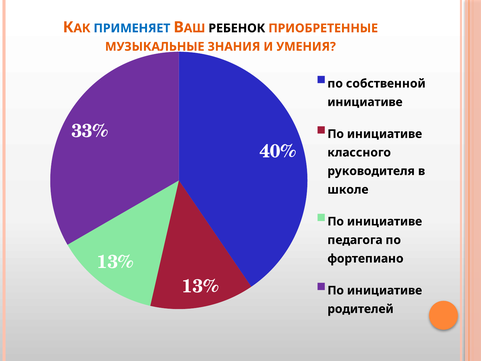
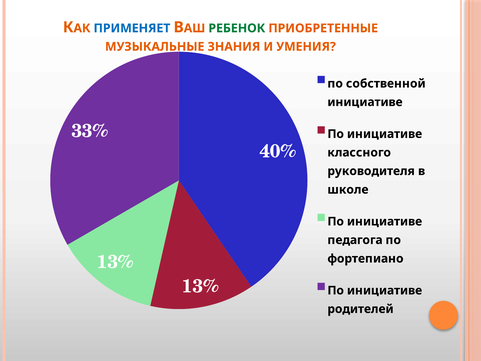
РЕБЕНОК colour: black -> green (237, 28)
